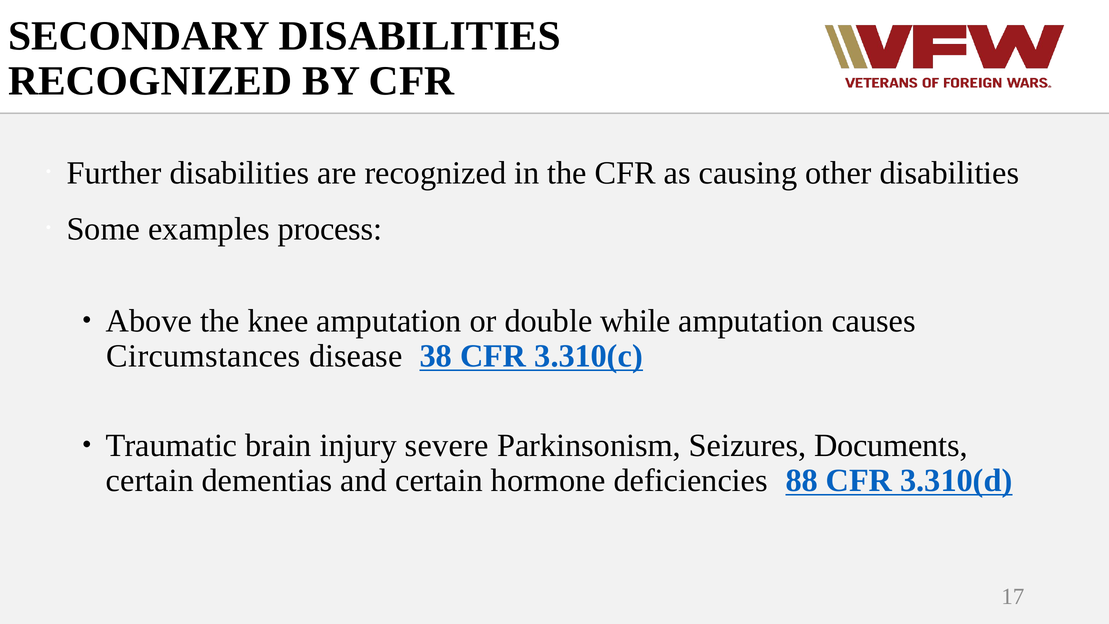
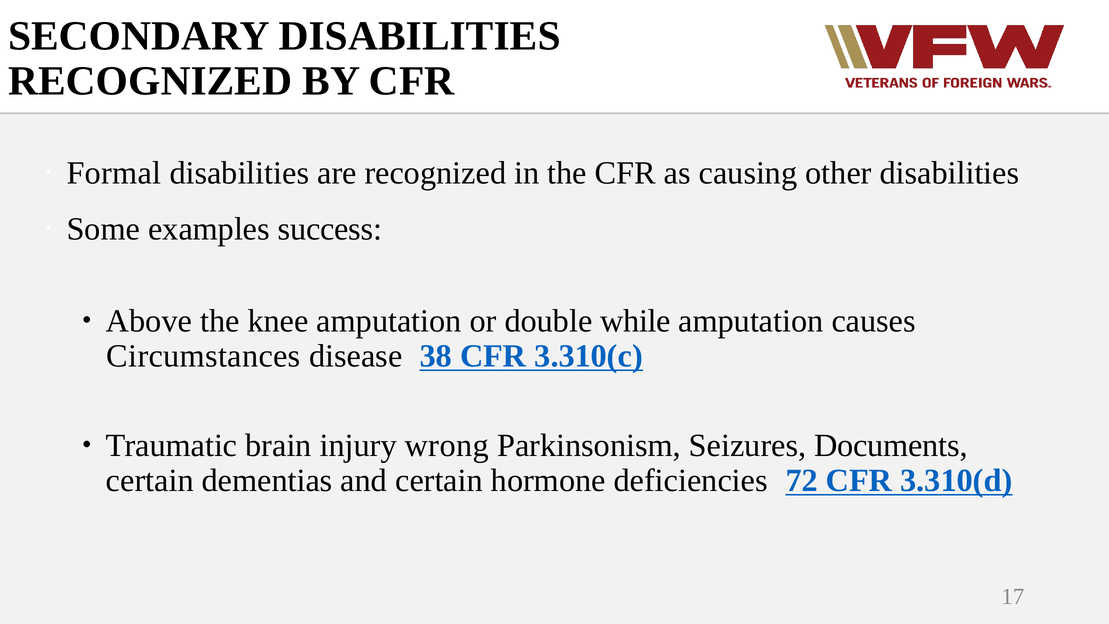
Further: Further -> Formal (114, 173)
process: process -> success (330, 229)
severe: severe -> wrong (447, 445)
88: 88 -> 72 (802, 480)
